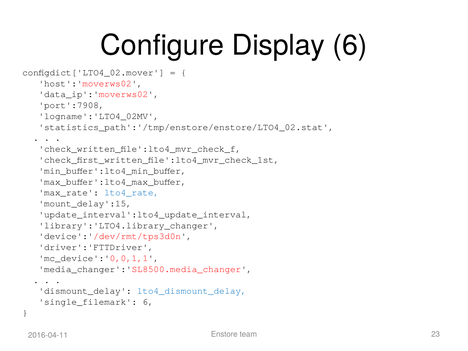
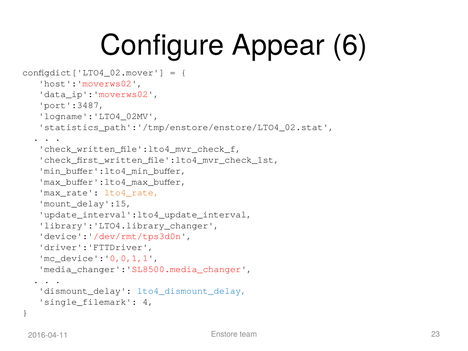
Display: Display -> Appear (278, 45)
port':7908: port':7908 -> port':3487 (71, 105)
lto4_rate colour: blue -> orange (132, 193)
single_filemark 6: 6 -> 4 (148, 302)
